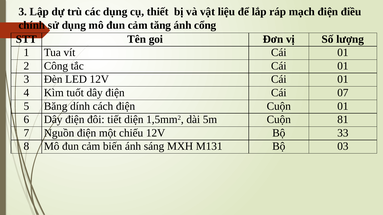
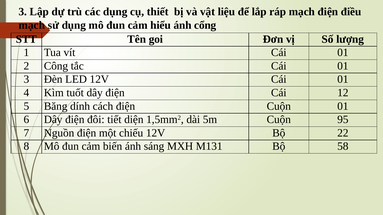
chính: chính -> mạch (32, 25)
tăng: tăng -> hiểu (161, 25)
07: 07 -> 12 (343, 93)
81: 81 -> 95 (343, 120)
33: 33 -> 22 (343, 133)
03: 03 -> 58 (343, 147)
